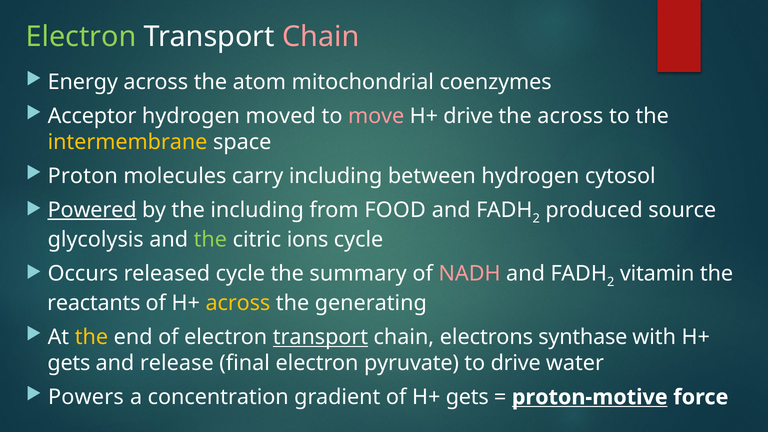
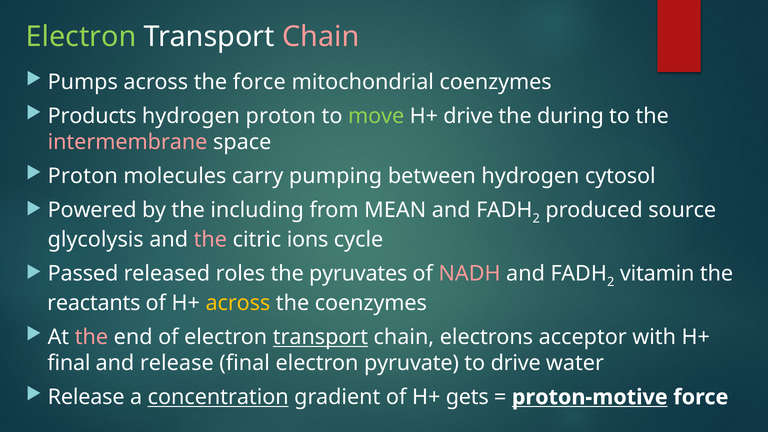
Energy: Energy -> Pumps (83, 82)
the atom: atom -> force (259, 82)
Acceptor: Acceptor -> Products (92, 116)
hydrogen moved: moved -> proton (281, 116)
move colour: pink -> light green (376, 116)
the across: across -> during (570, 116)
intermembrane colour: yellow -> pink (128, 142)
carry including: including -> pumping (336, 176)
Powered underline: present -> none (92, 210)
FOOD: FOOD -> MEAN (395, 210)
the colour: light green -> pink (210, 240)
Occurs: Occurs -> Passed (83, 274)
released cycle: cycle -> roles (240, 274)
summary: summary -> pyruvates (358, 274)
the generating: generating -> coenzymes (371, 303)
the colour: yellow -> pink (91, 337)
synthase: synthase -> acceptor (583, 337)
gets: gets -> final (69, 363)
Powers: Powers -> Release (86, 397)
concentration underline: none -> present (218, 397)
